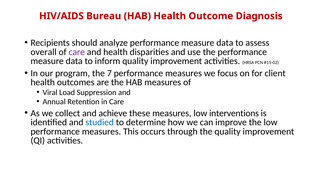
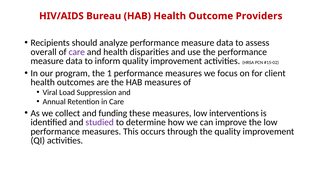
Diagnosis: Diagnosis -> Providers (259, 16)
7: 7 -> 1 (109, 73)
achieve: achieve -> funding (113, 113)
studied colour: blue -> purple (100, 122)
